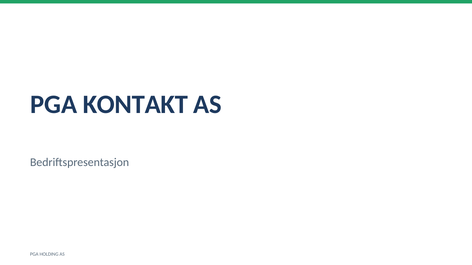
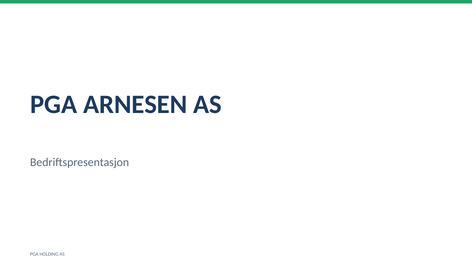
KONTAKT: KONTAKT -> ARNESEN (135, 105)
